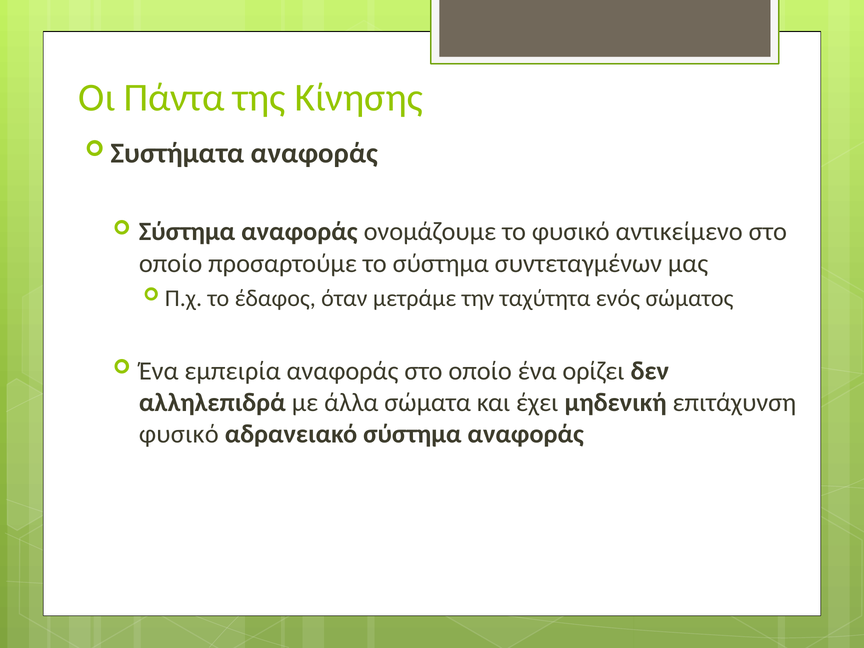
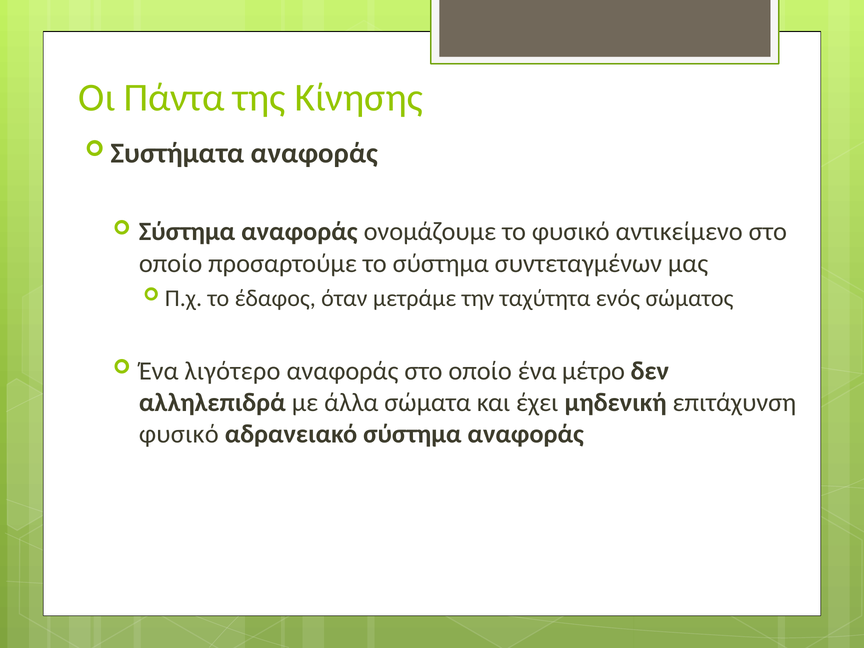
εμπειρία: εμπειρία -> λιγότερο (232, 371)
ορίζει: ορίζει -> μέτρο (593, 371)
